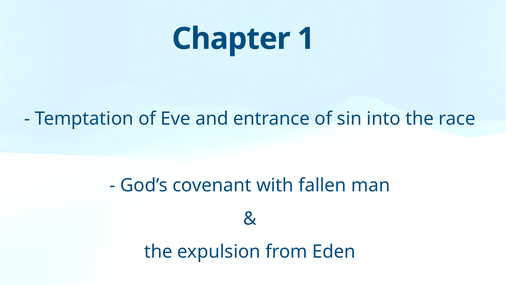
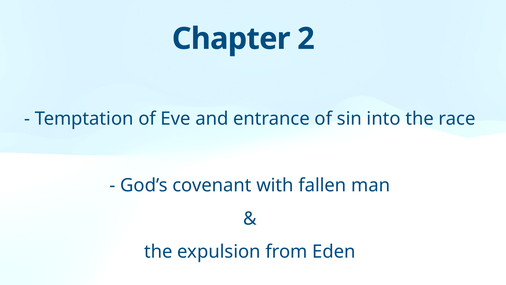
1: 1 -> 2 (306, 39)
